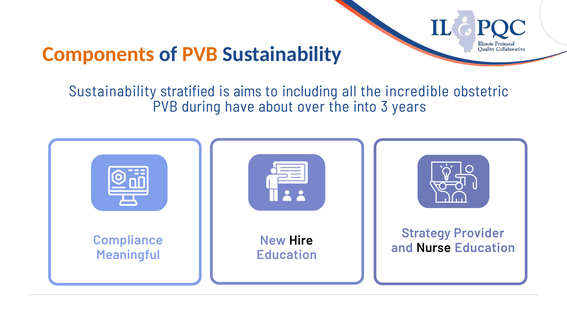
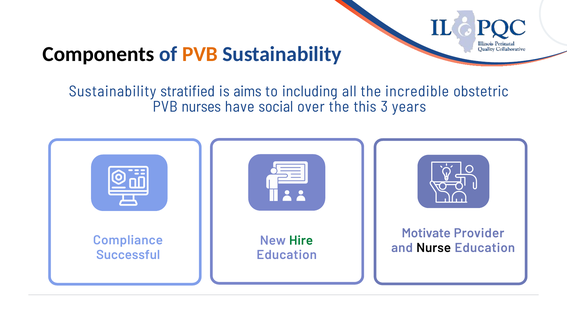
Components colour: orange -> black (98, 54)
during: during -> nurses (201, 107)
about: about -> social (276, 107)
into: into -> this (365, 107)
Strategy: Strategy -> Motivate (426, 233)
Hire colour: black -> green (301, 240)
Meaningful: Meaningful -> Successful (128, 255)
